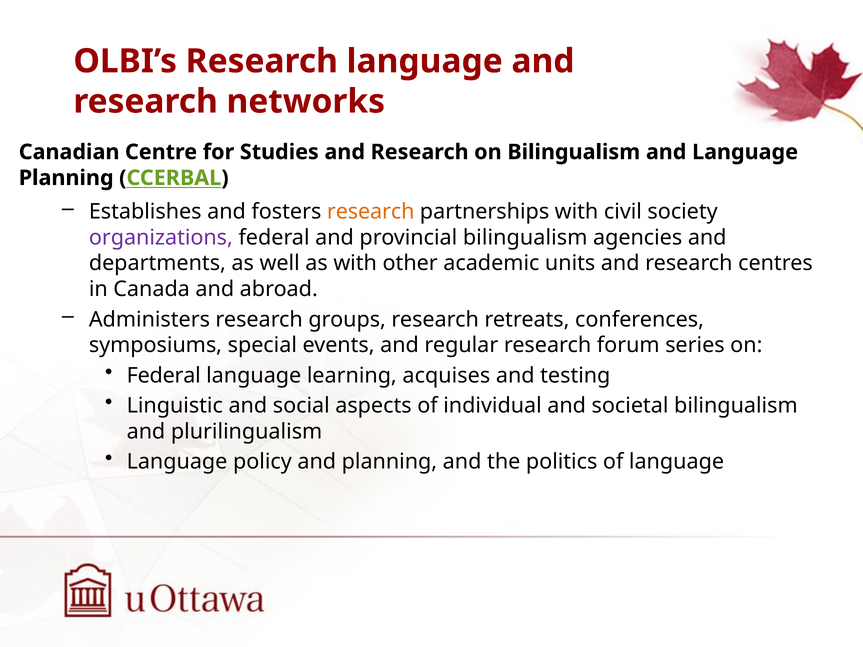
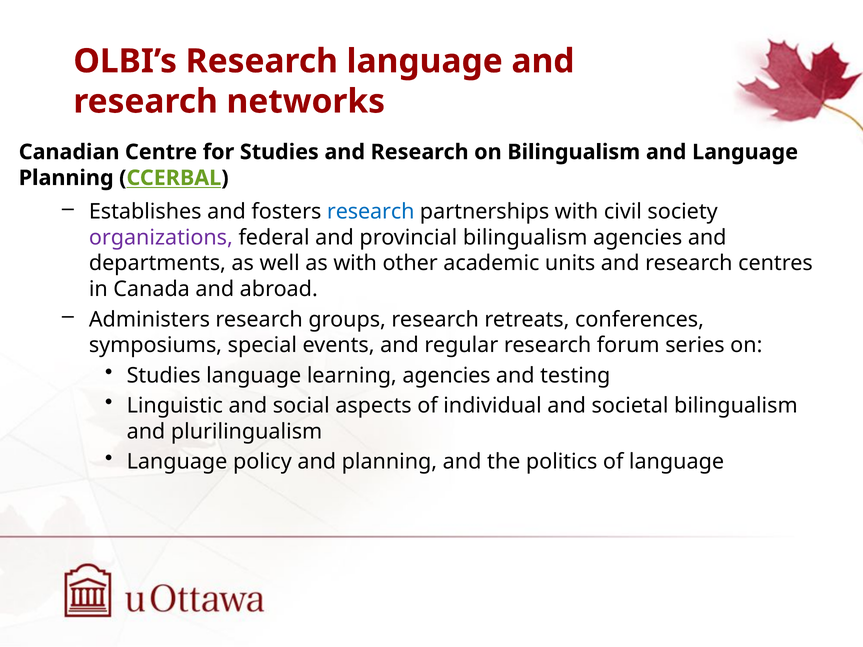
research colour: orange -> blue (371, 212)
Federal: Federal -> Studies (164, 376)
learning acquises: acquises -> agencies (446, 376)
